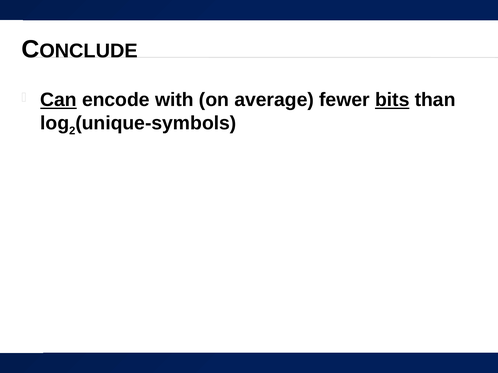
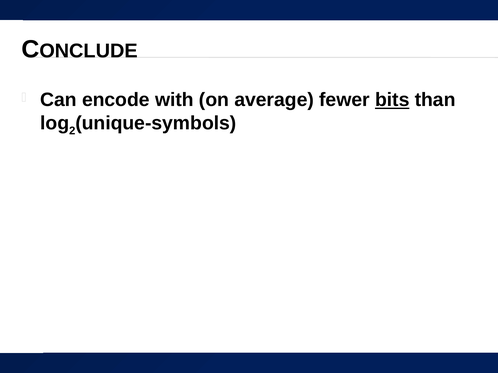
Can underline: present -> none (58, 100)
